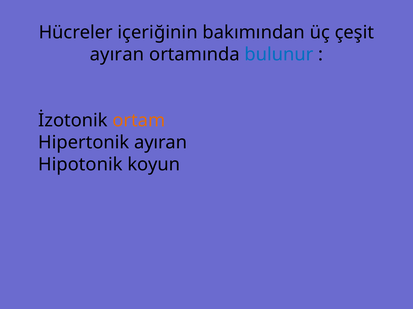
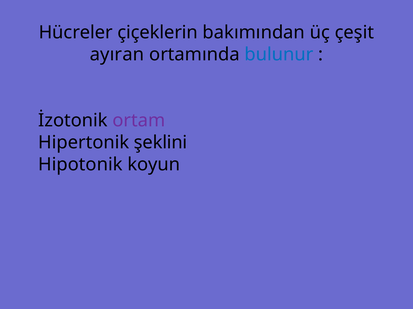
içeriğinin: içeriğinin -> çiçeklerin (158, 33)
ortam colour: orange -> purple (139, 121)
ayıran: ayıran -> şeklini (161, 143)
